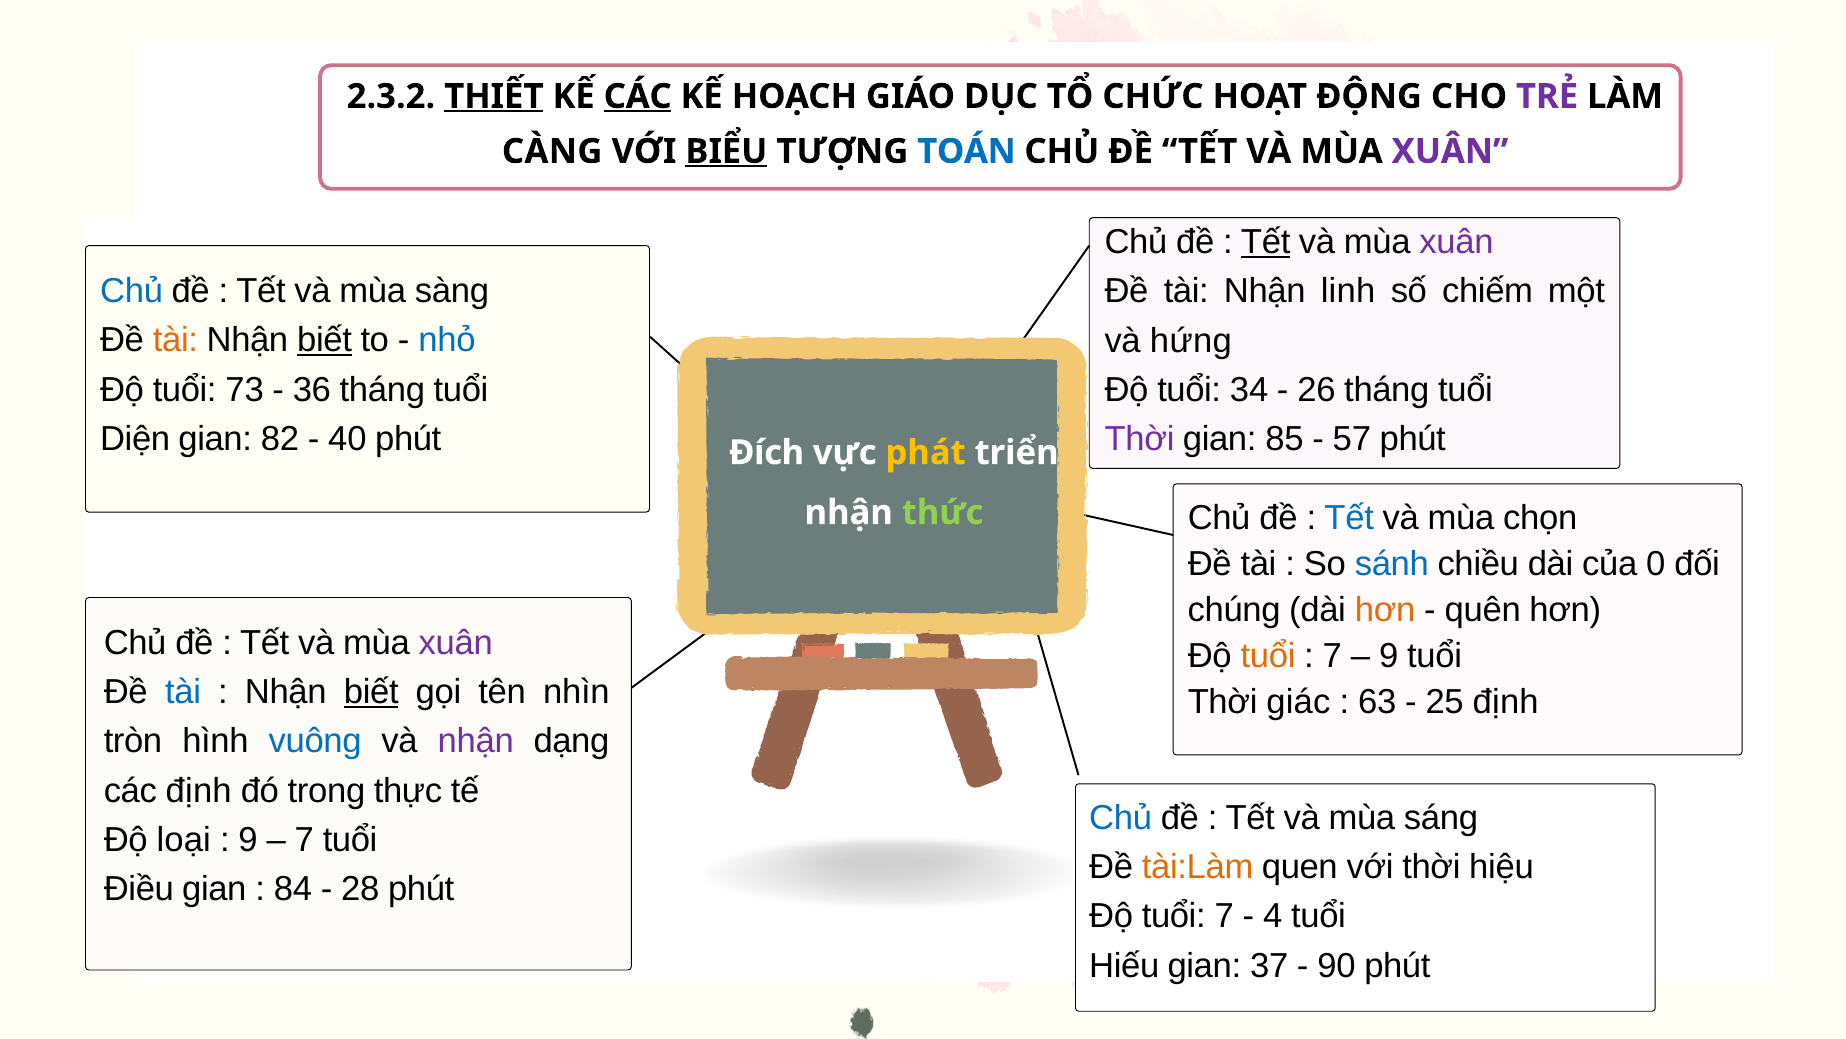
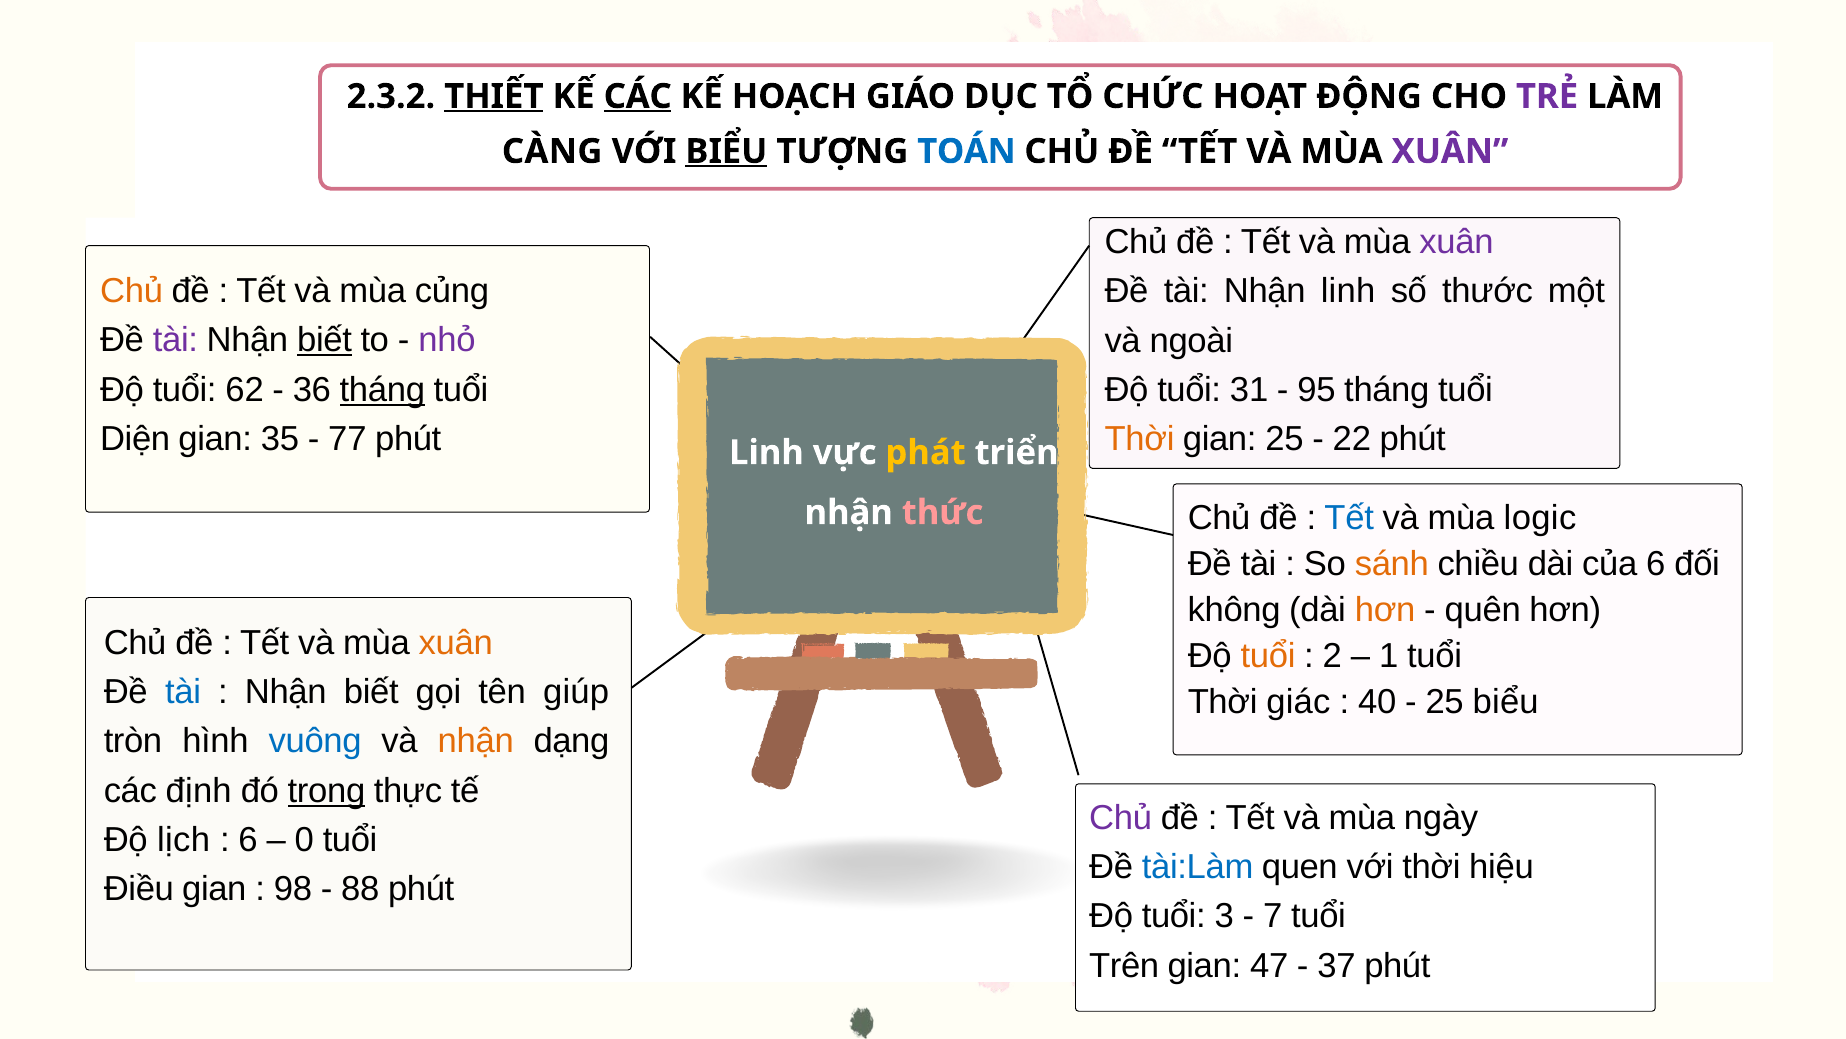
Tết underline: present -> none (1266, 242)
Chủ colour: blue -> orange (132, 291)
sàng: sàng -> củng (452, 291)
chiếm: chiếm -> thước (1488, 291)
tài colour: orange -> purple (175, 340)
nhỏ colour: blue -> purple (447, 340)
hứng: hứng -> ngoài (1191, 340)
73: 73 -> 62 (245, 390)
tháng underline: none -> present (382, 390)
34: 34 -> 31 (1249, 390)
26: 26 -> 95 (1317, 390)
82: 82 -> 35 (280, 439)
40: 40 -> 77 (347, 439)
Thời colour: purple -> orange (1140, 439)
gian 85: 85 -> 25 (1285, 439)
57: 57 -> 22 (1352, 439)
Đích: Đích -> Linh (766, 452)
chọn: chọn -> logic (1540, 517)
thức colour: light green -> pink (943, 512)
sánh colour: blue -> orange (1392, 563)
của 0: 0 -> 6 (1656, 563)
chúng: chúng -> không (1234, 609)
xuân colour: purple -> orange (456, 643)
7: 7 -> 2 (1332, 655)
9: 9 -> 1 (1389, 655)
biết underline: present -> none (371, 692)
nhìn: nhìn -> giúp (576, 692)
63: 63 -> 40 (1377, 701)
25 định: định -> biểu (1506, 701)
nhận colour: purple -> orange (476, 741)
trong underline: none -> present (327, 790)
Chủ colour: blue -> purple (1121, 817)
sáng: sáng -> ngày (1441, 817)
loại: loại -> lịch (184, 839)
9: 9 -> 6 (248, 839)
7: 7 -> 0 (304, 839)
tài:Làm colour: orange -> blue (1198, 867)
84: 84 -> 98 (293, 889)
28: 28 -> 88 (360, 889)
tuổi 7: 7 -> 3 (1224, 916)
4: 4 -> 7 (1273, 916)
Hiếu: Hiếu -> Trên (1124, 965)
37: 37 -> 47 (1269, 965)
90: 90 -> 37 (1336, 965)
